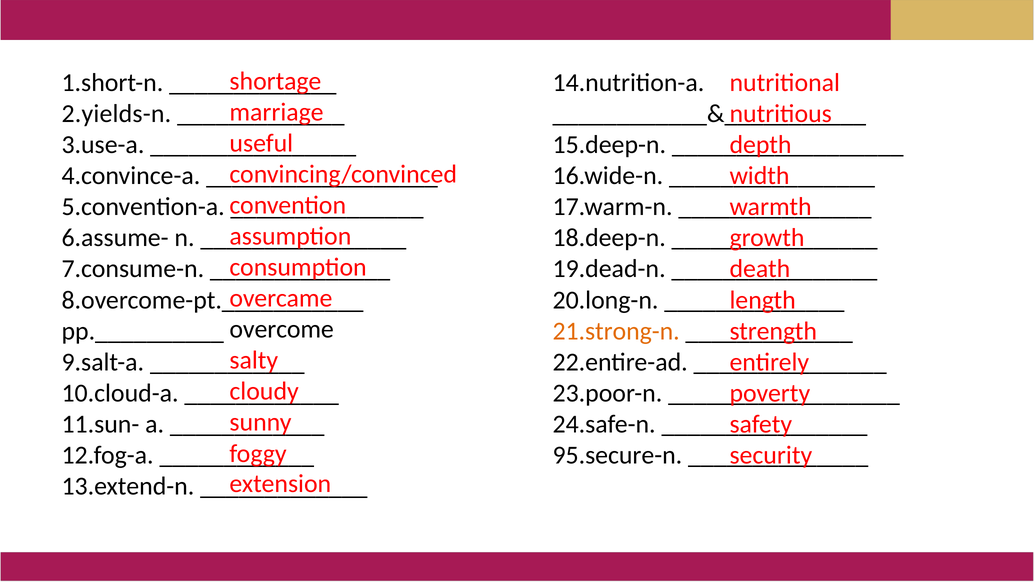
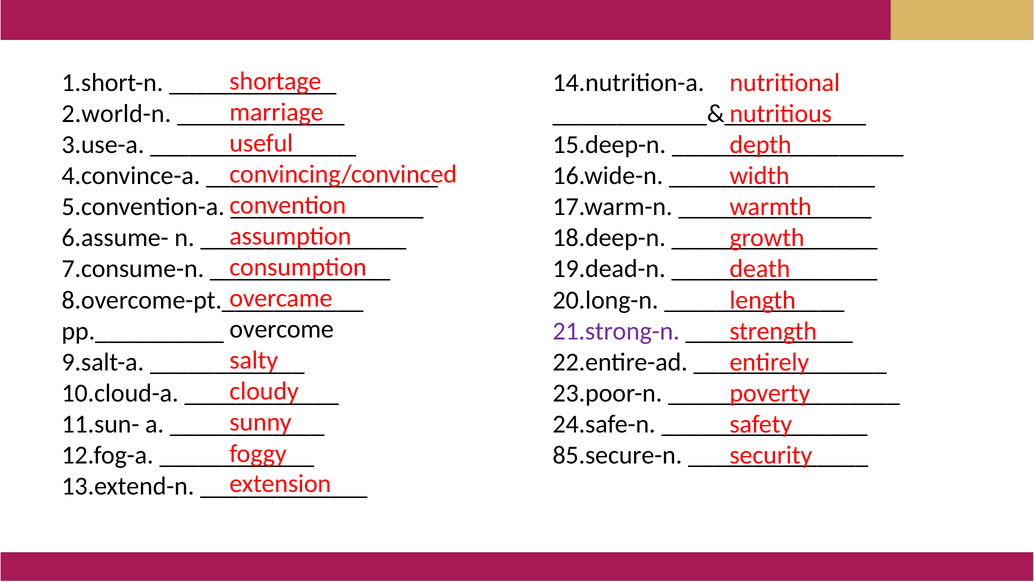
2.yields-n: 2.yields-n -> 2.world-n (116, 114)
21.strong-n colour: orange -> purple (616, 331)
95.secure-n: 95.secure-n -> 85.secure-n (617, 455)
